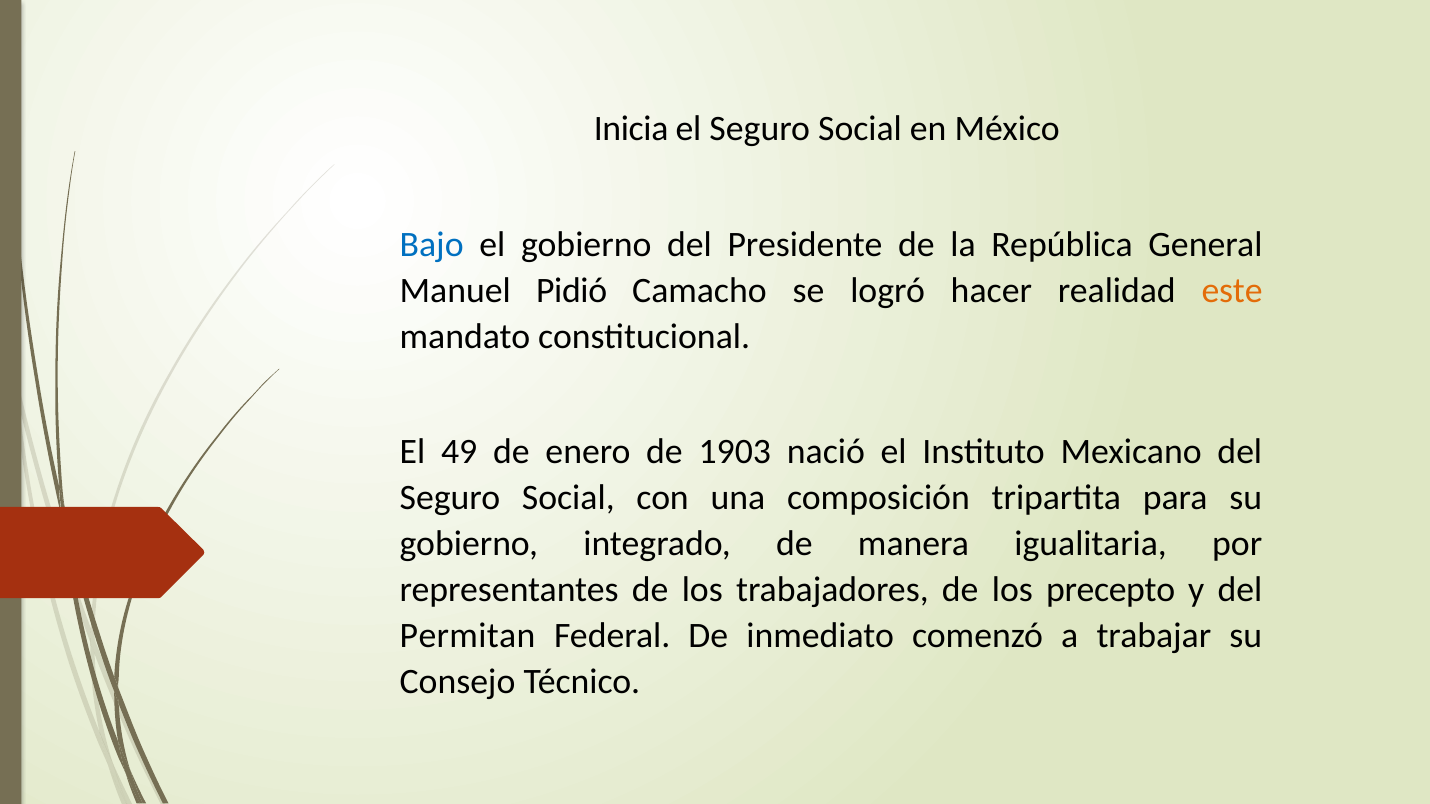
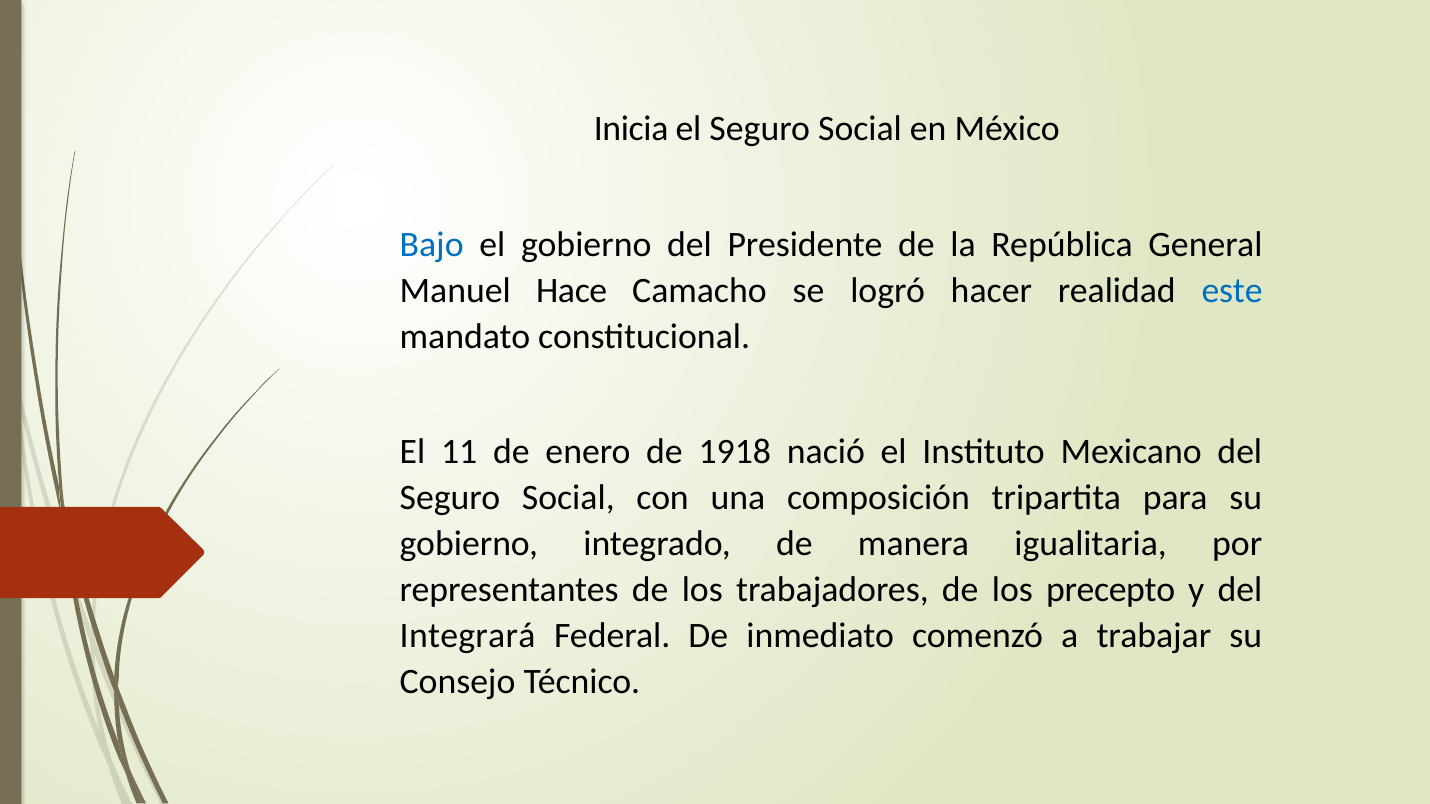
Pidió: Pidió -> Hace (572, 291)
este colour: orange -> blue (1232, 291)
49: 49 -> 11 (459, 452)
1903: 1903 -> 1918 (735, 452)
Permitan: Permitan -> Integrará (468, 636)
